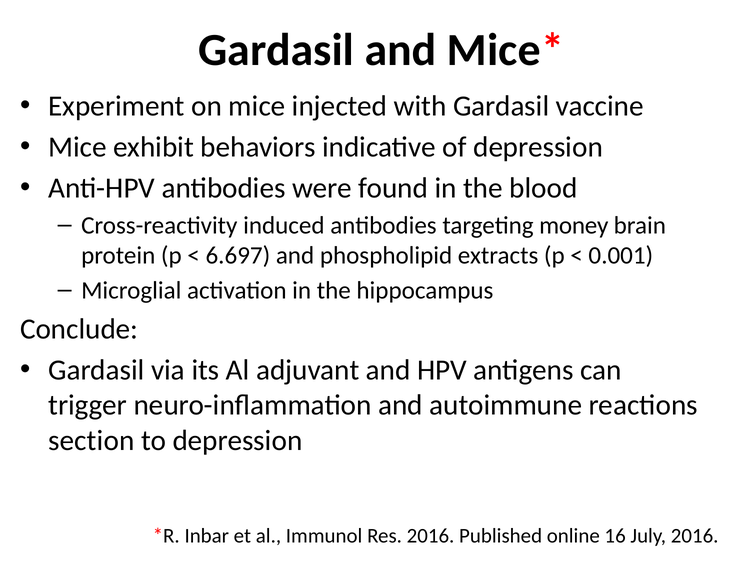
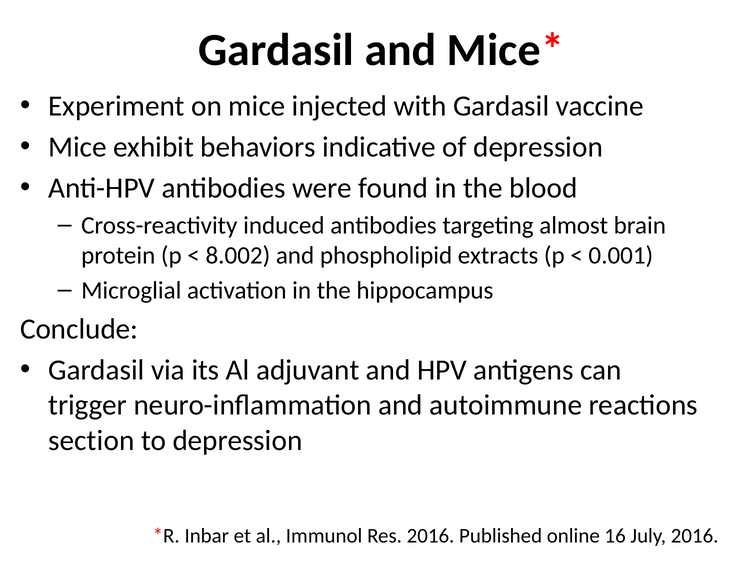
money: money -> almost (574, 225)
6.697: 6.697 -> 8.002 (238, 255)
